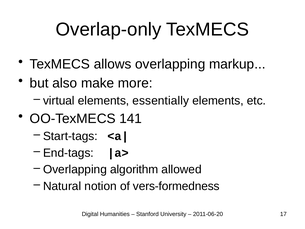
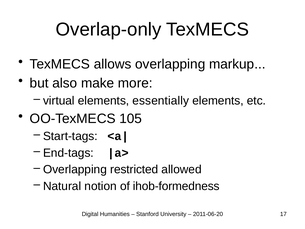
141: 141 -> 105 (131, 119)
algorithm: algorithm -> restricted (134, 169)
vers-formedness: vers-formedness -> ihob-formedness (176, 186)
